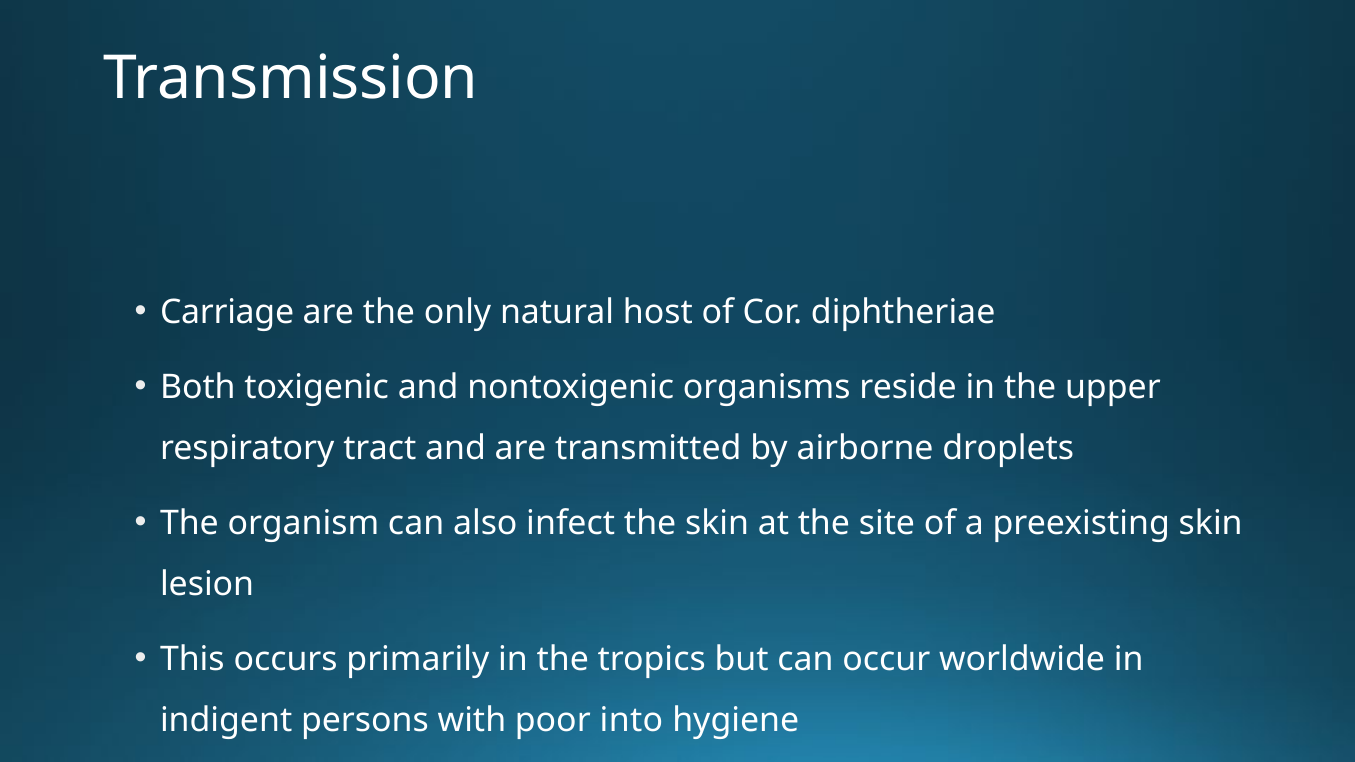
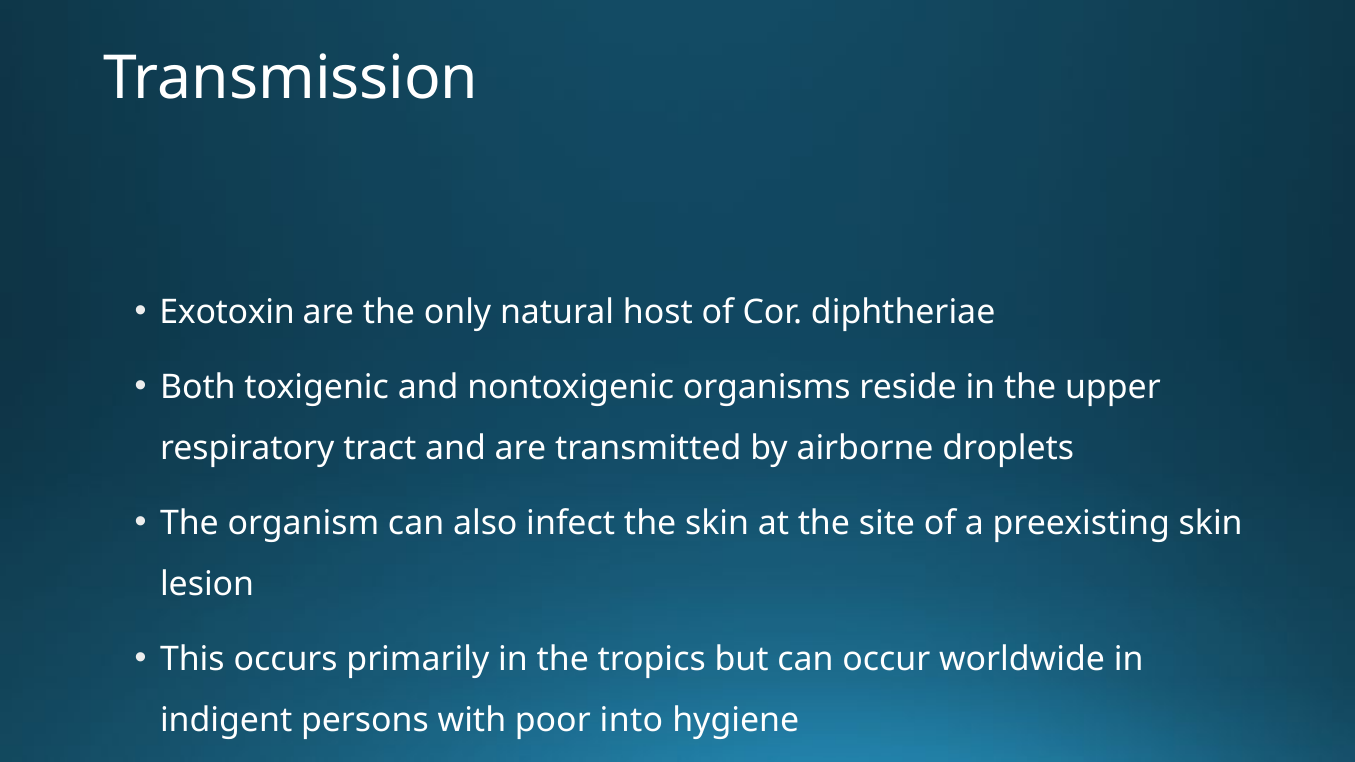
Carriage: Carriage -> Exotoxin (227, 313)
